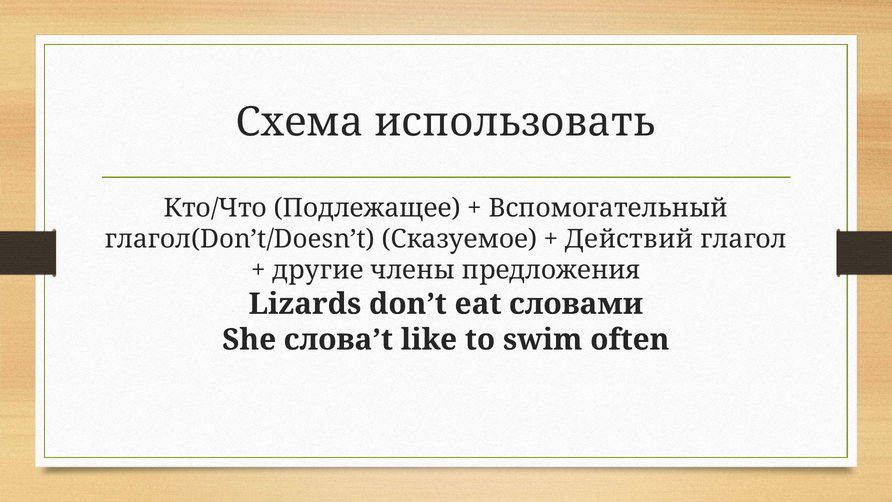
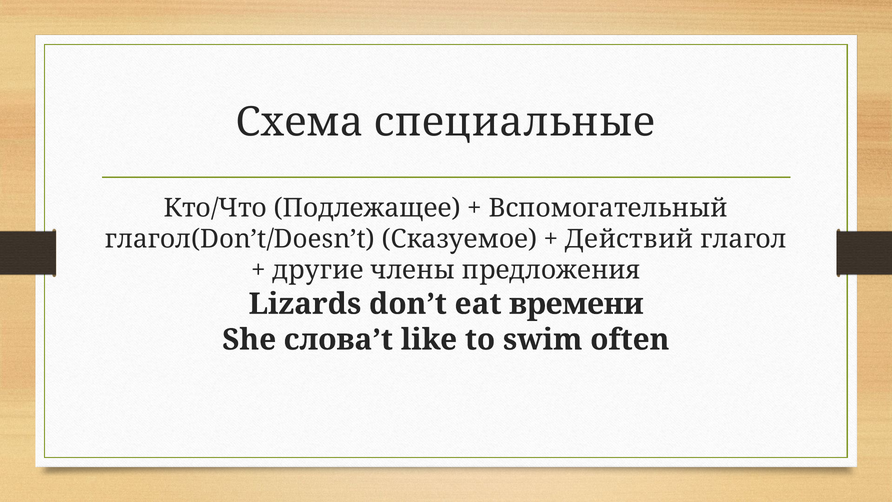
использовать: использовать -> специальные (515, 122)
словами: словами -> времени (576, 304)
